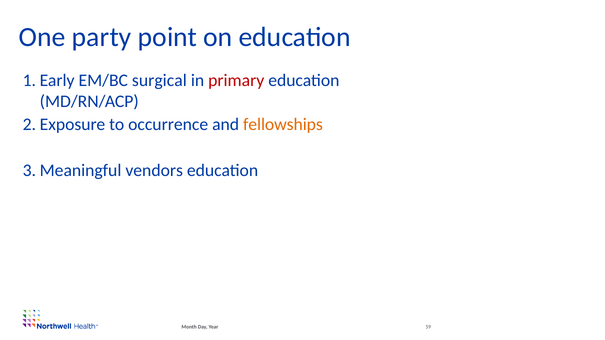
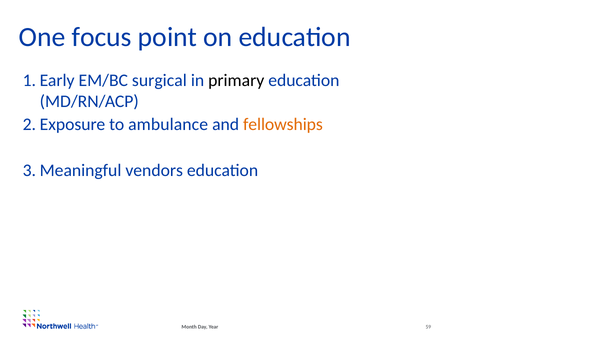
party: party -> focus (102, 37)
primary colour: red -> black (236, 80)
occurrence: occurrence -> ambulance (168, 125)
